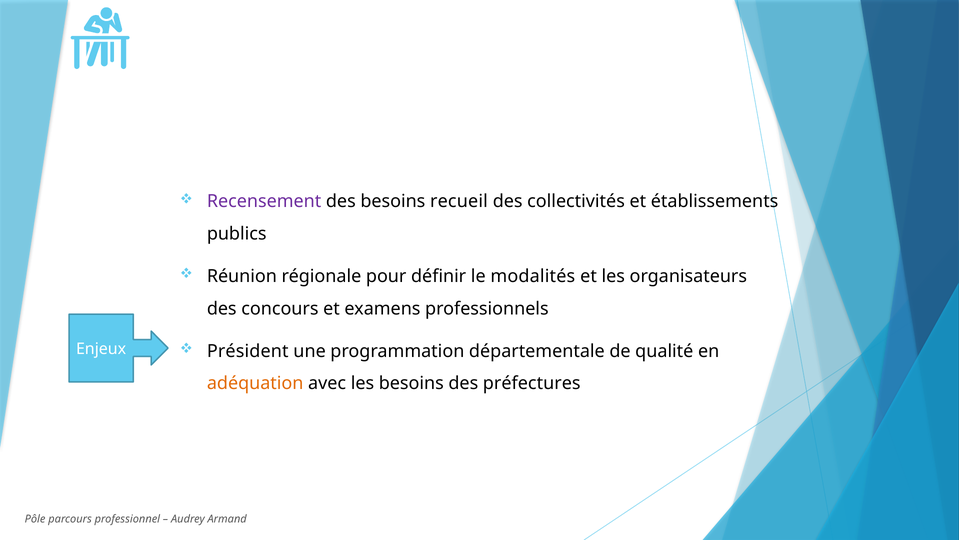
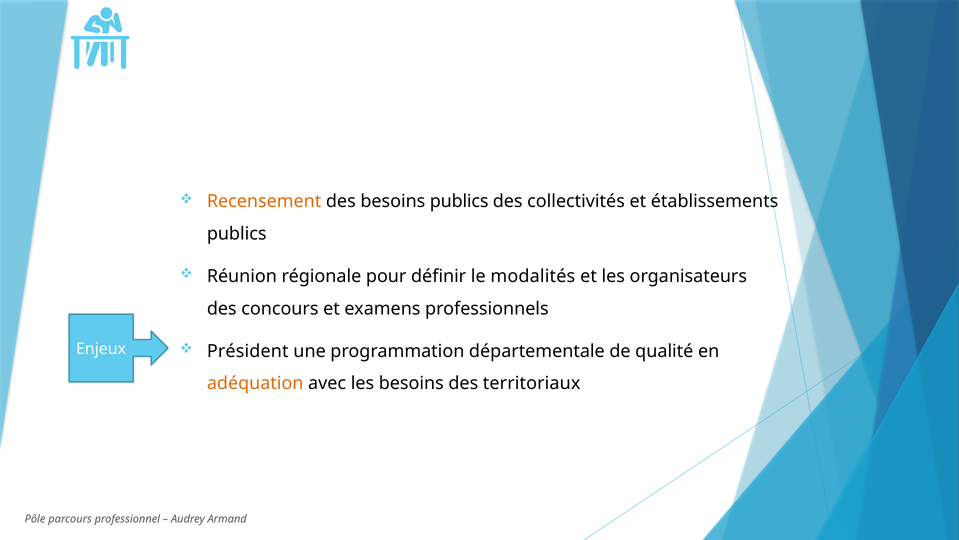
Recensement colour: purple -> orange (264, 201)
besoins recueil: recueil -> publics (459, 201)
préfectures: préfectures -> territoriaux (532, 383)
